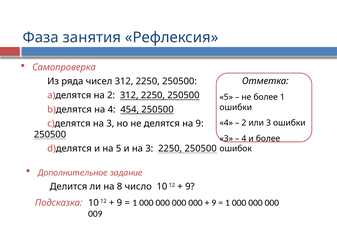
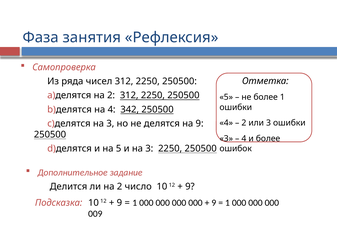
454: 454 -> 342 (130, 110)
ли на 8: 8 -> 2 (120, 187)
